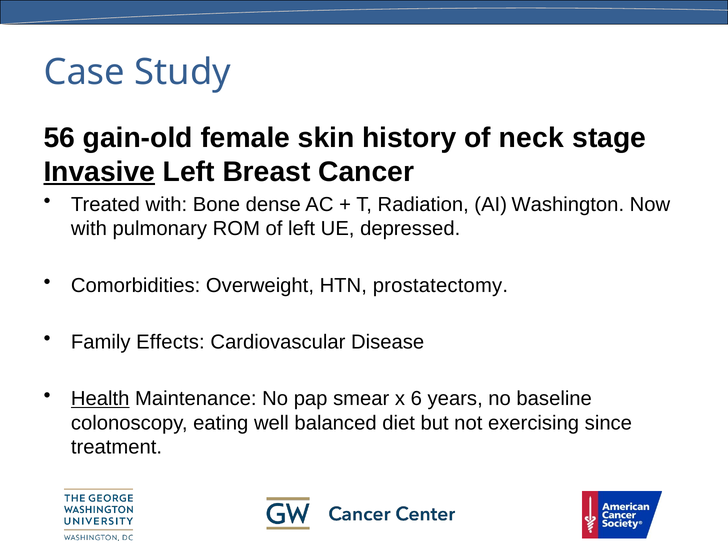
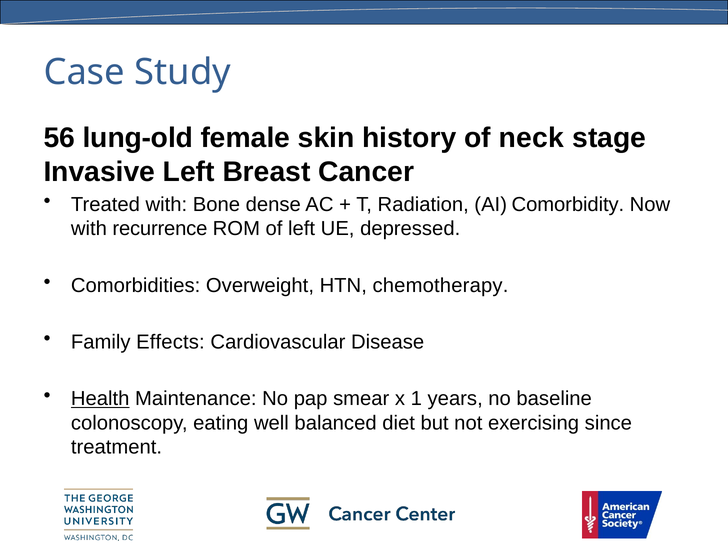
gain-old: gain-old -> lung-old (138, 138)
Invasive underline: present -> none (99, 172)
Washington: Washington -> Comorbidity (568, 204)
pulmonary: pulmonary -> recurrence (160, 229)
prostatectomy: prostatectomy -> chemotherapy (440, 285)
6: 6 -> 1 (416, 399)
